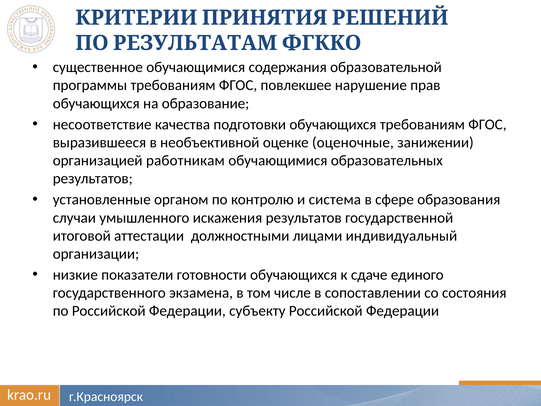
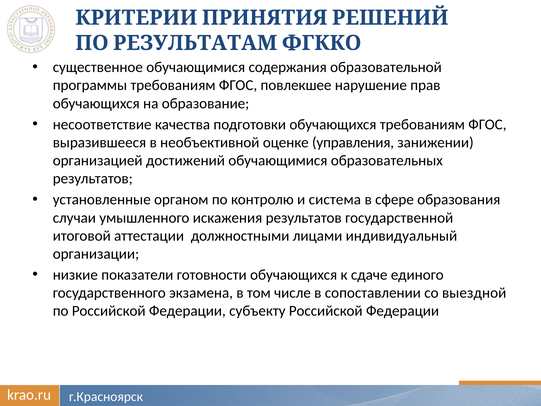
оценочные: оценочные -> управления (353, 142)
работникам: работникам -> достижений (185, 160)
состояния: состояния -> выездной (474, 293)
